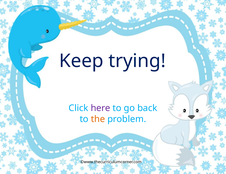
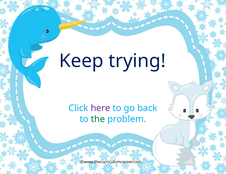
the colour: orange -> green (98, 120)
